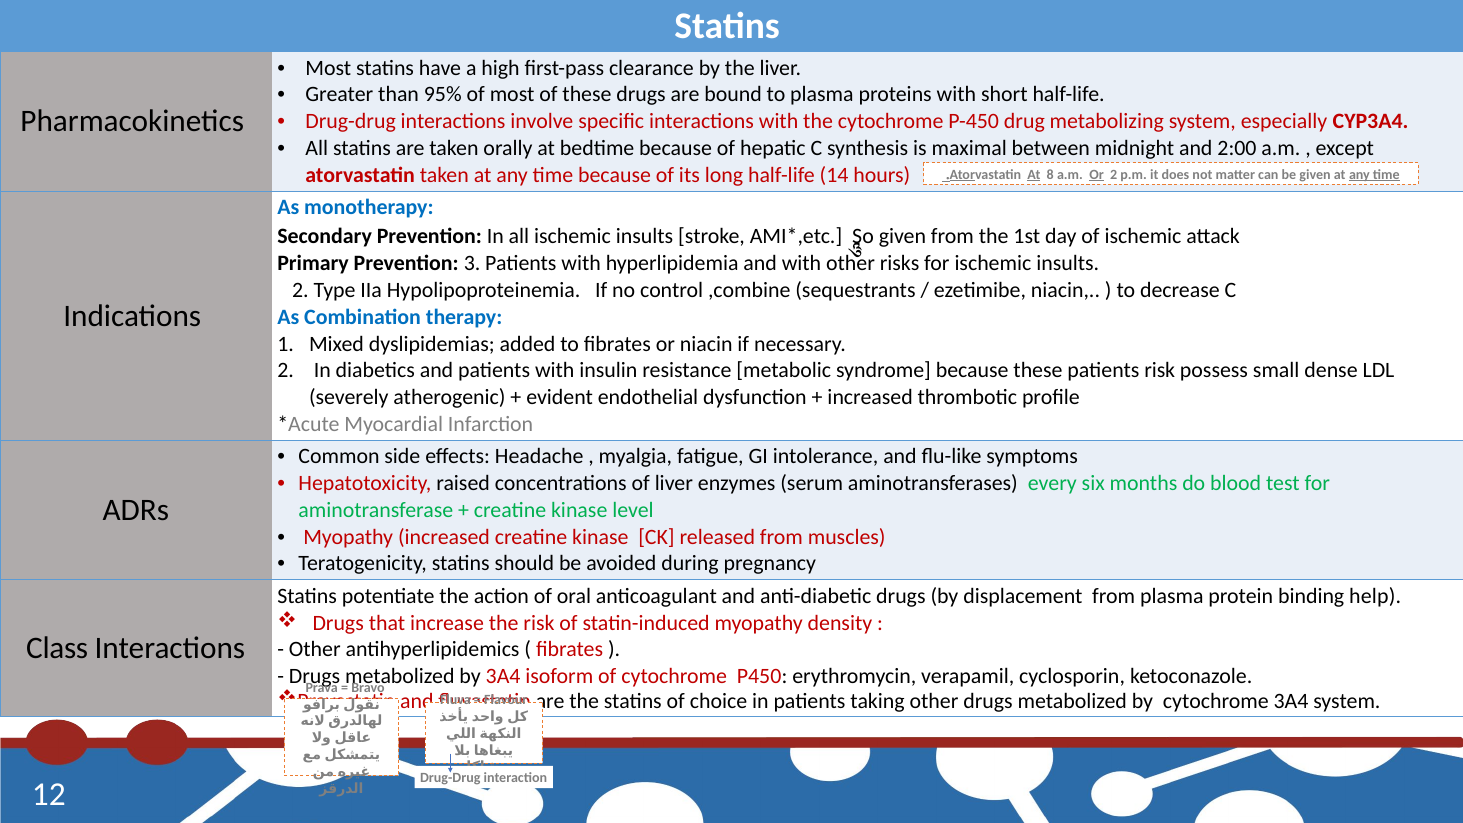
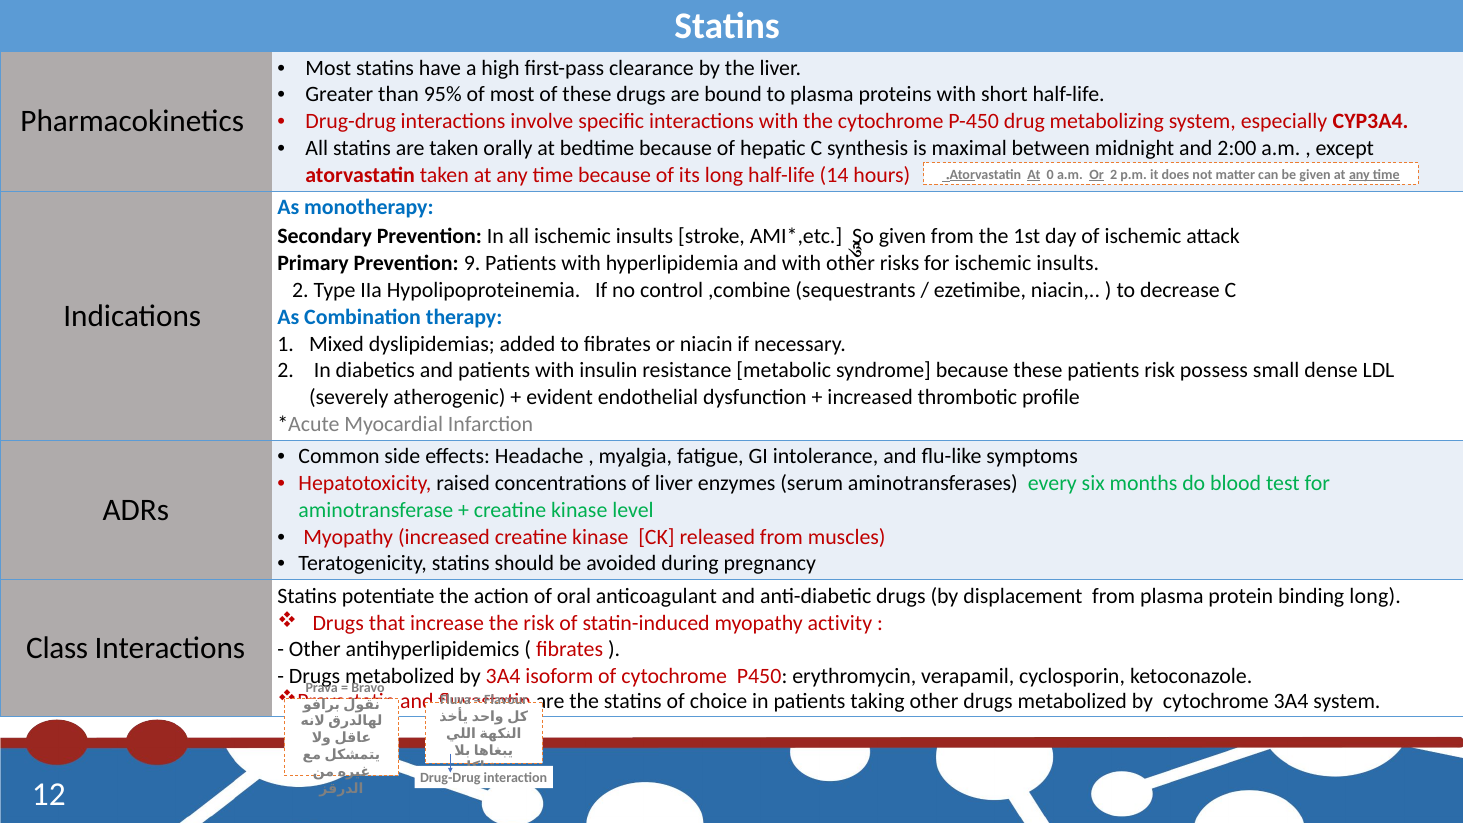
8: 8 -> 0 (1050, 175)
3: 3 -> 9 (472, 264)
binding help: help -> long (1375, 596)
density: density -> activity (840, 623)
